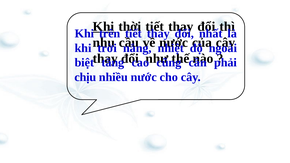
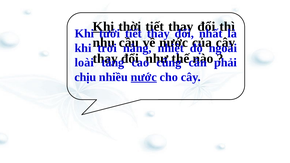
trên: trên -> tưới (110, 34)
biệt: biệt -> loài (84, 63)
nước underline: none -> present (144, 77)
